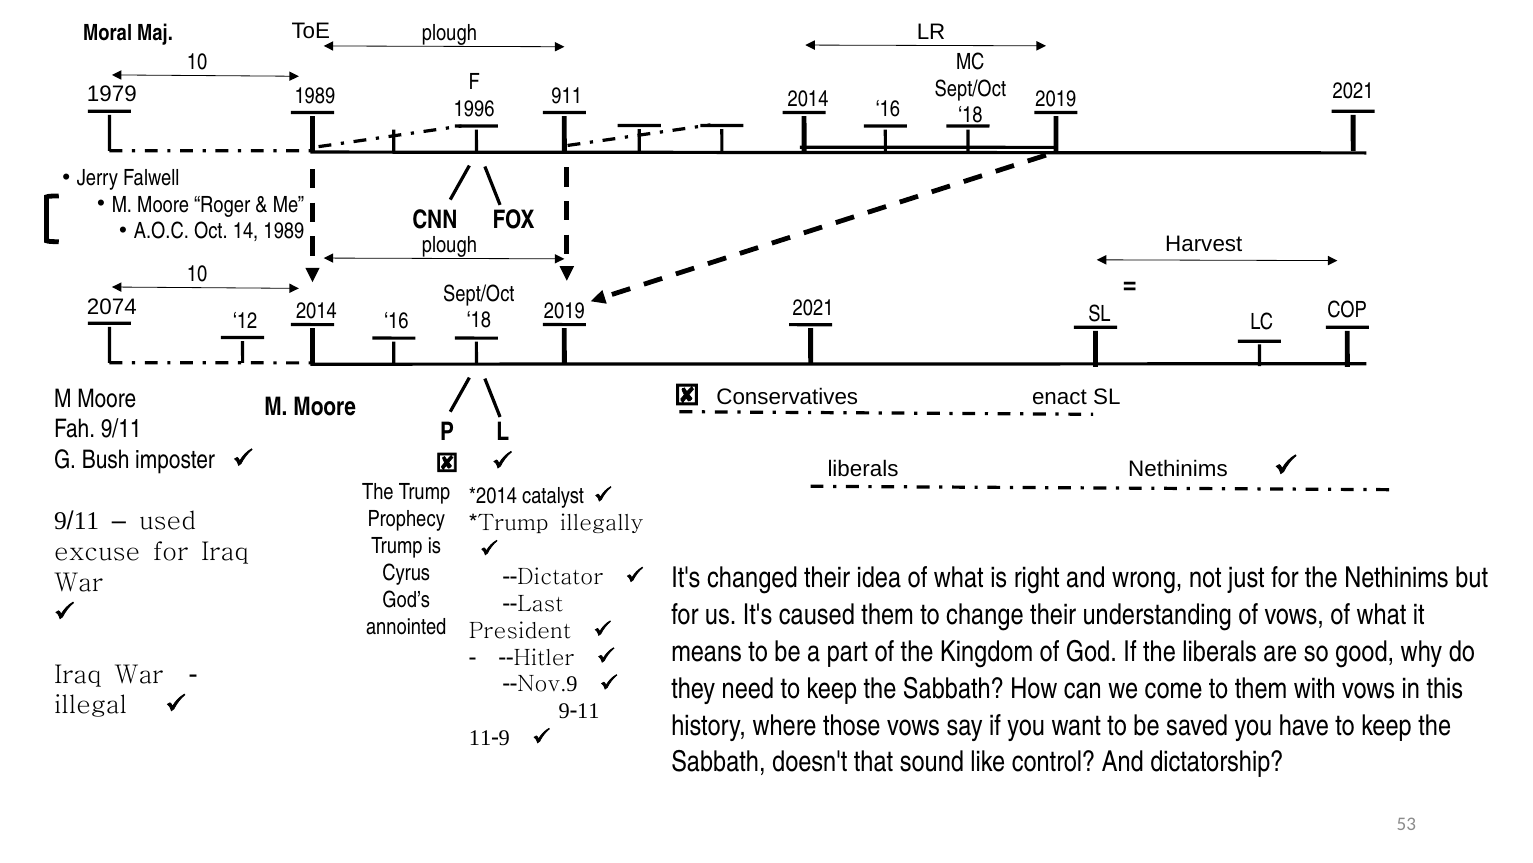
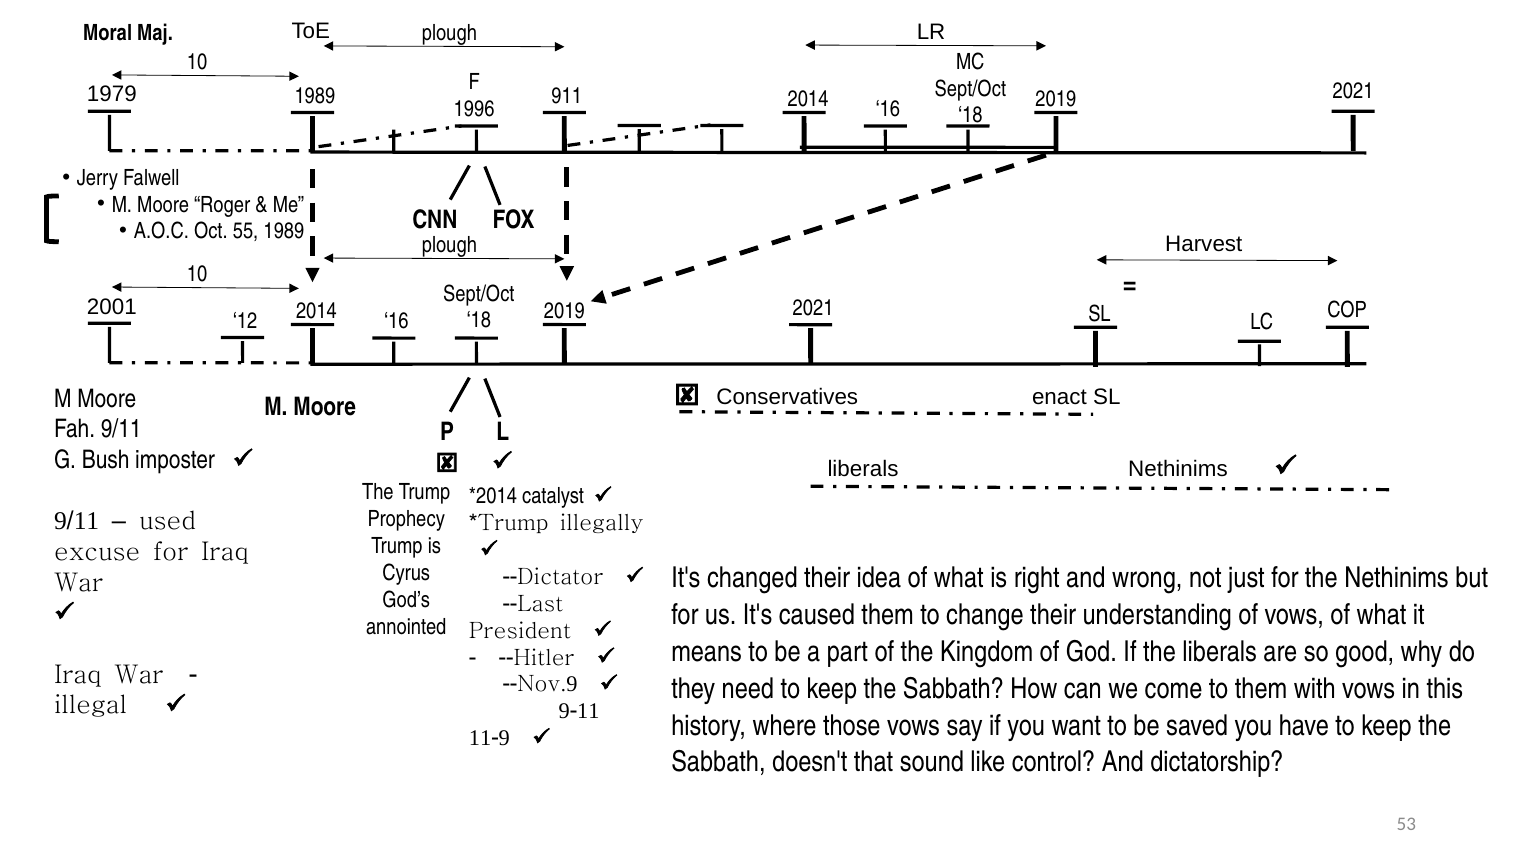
14: 14 -> 55 (246, 231)
2074: 2074 -> 2001 (112, 306)
